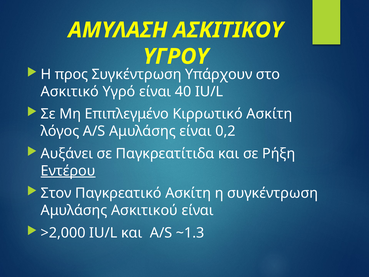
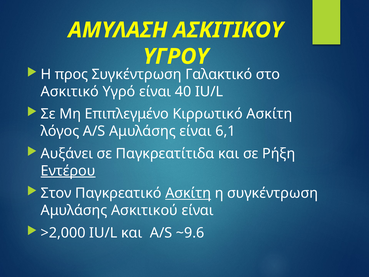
Υπάρχουν: Υπάρχουν -> Γαλακτικό (219, 74)
0,2: 0,2 -> 6,1 (225, 131)
Ασκίτη underline: none -> present (188, 193)
~1.3: ~1.3 -> ~9.6 (190, 233)
